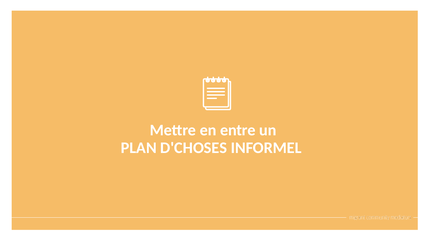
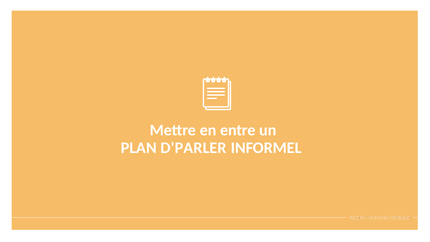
D'CHOSES: D'CHOSES -> D'PARLER (194, 148)
